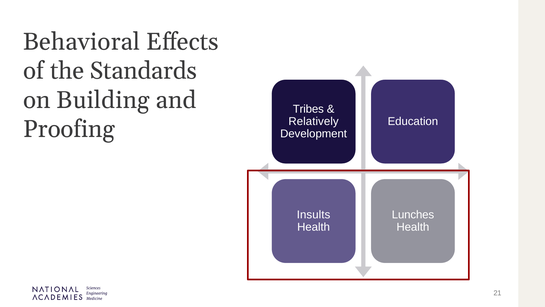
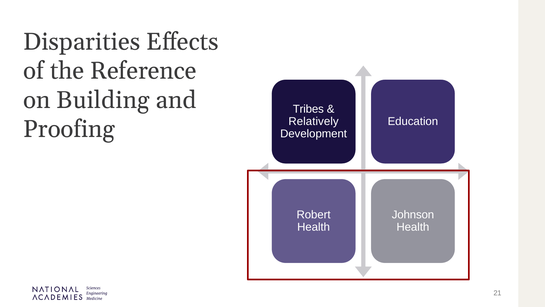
Behavioral: Behavioral -> Disparities (82, 42)
Standards: Standards -> Reference (143, 71)
Insults: Insults -> Robert (314, 215)
Lunches: Lunches -> Johnson (413, 215)
